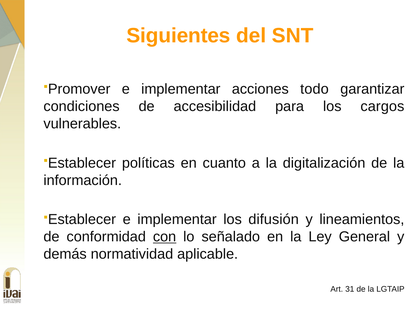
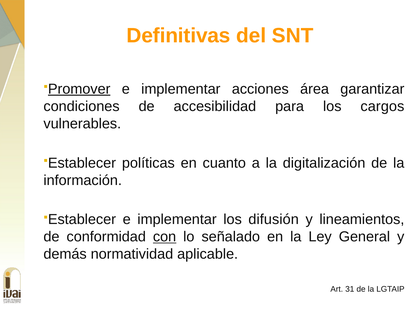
Siguientes: Siguientes -> Definitivas (179, 36)
Promover underline: none -> present (79, 89)
todo: todo -> área (315, 89)
